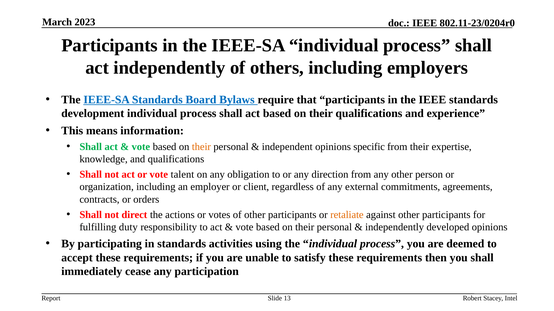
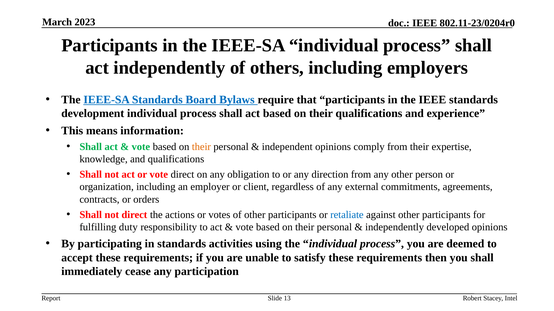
specific: specific -> comply (369, 147)
vote talent: talent -> direct (182, 175)
retaliate colour: orange -> blue (347, 215)
